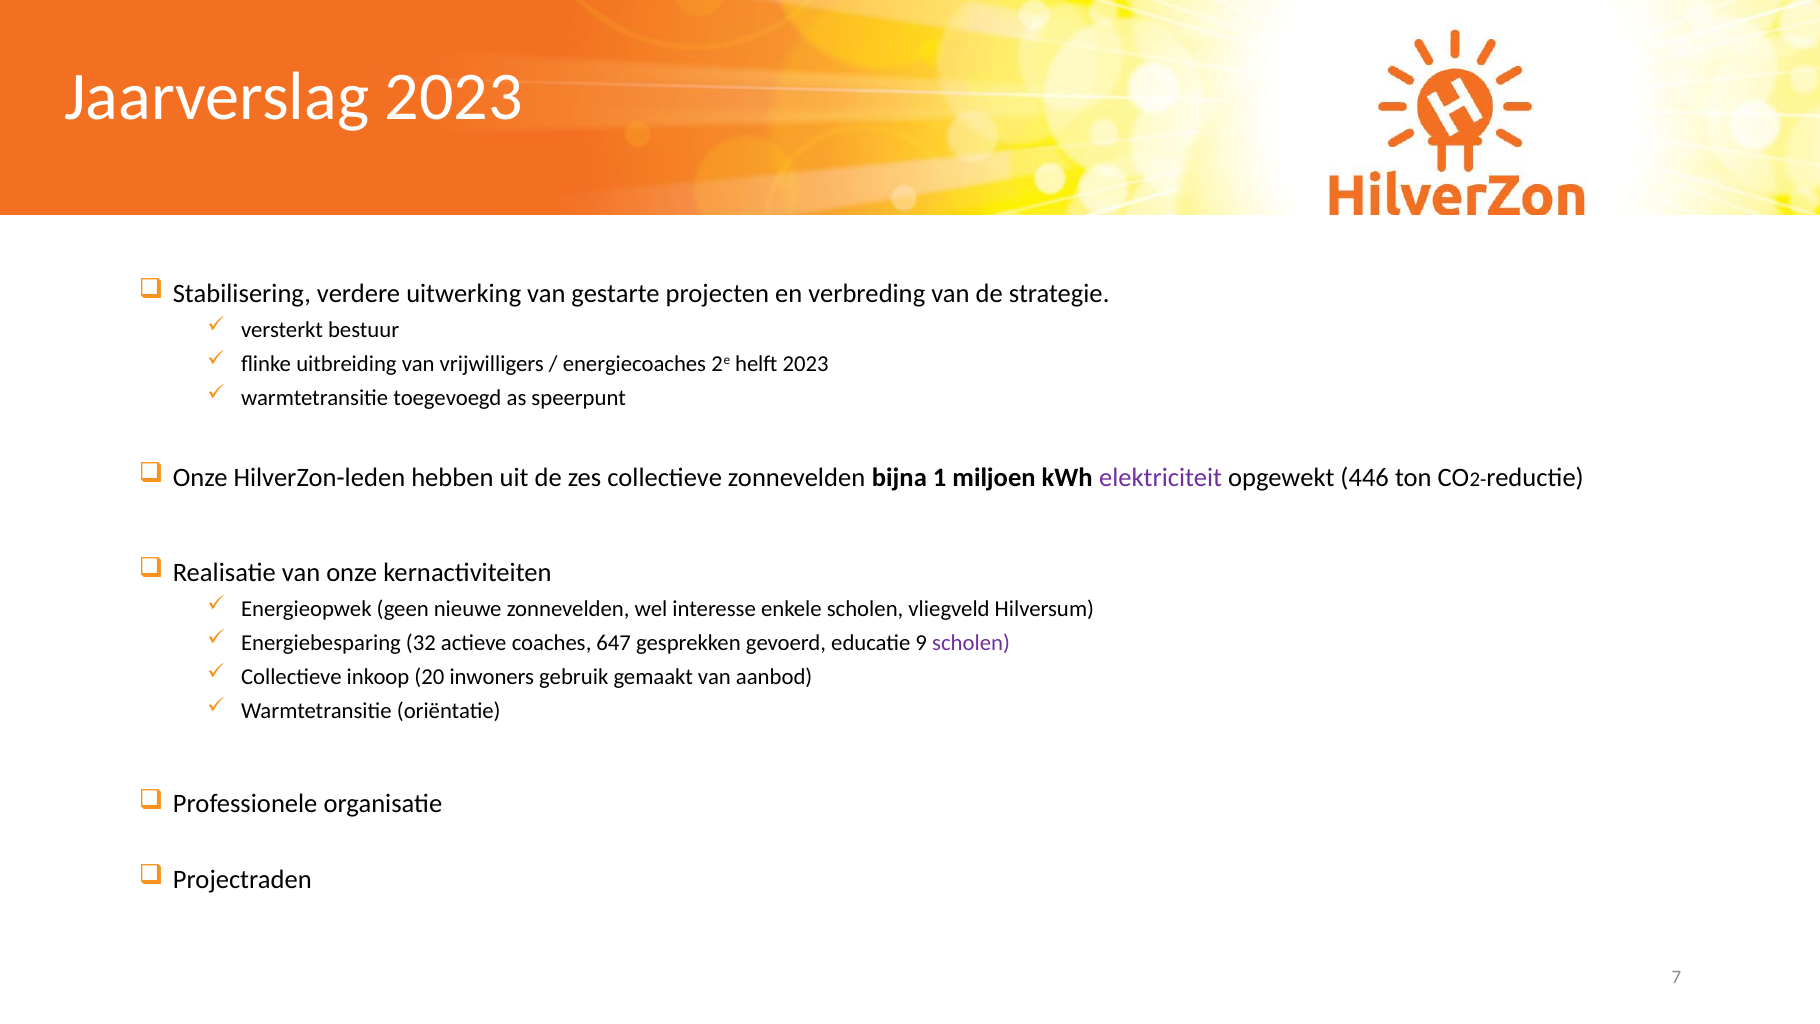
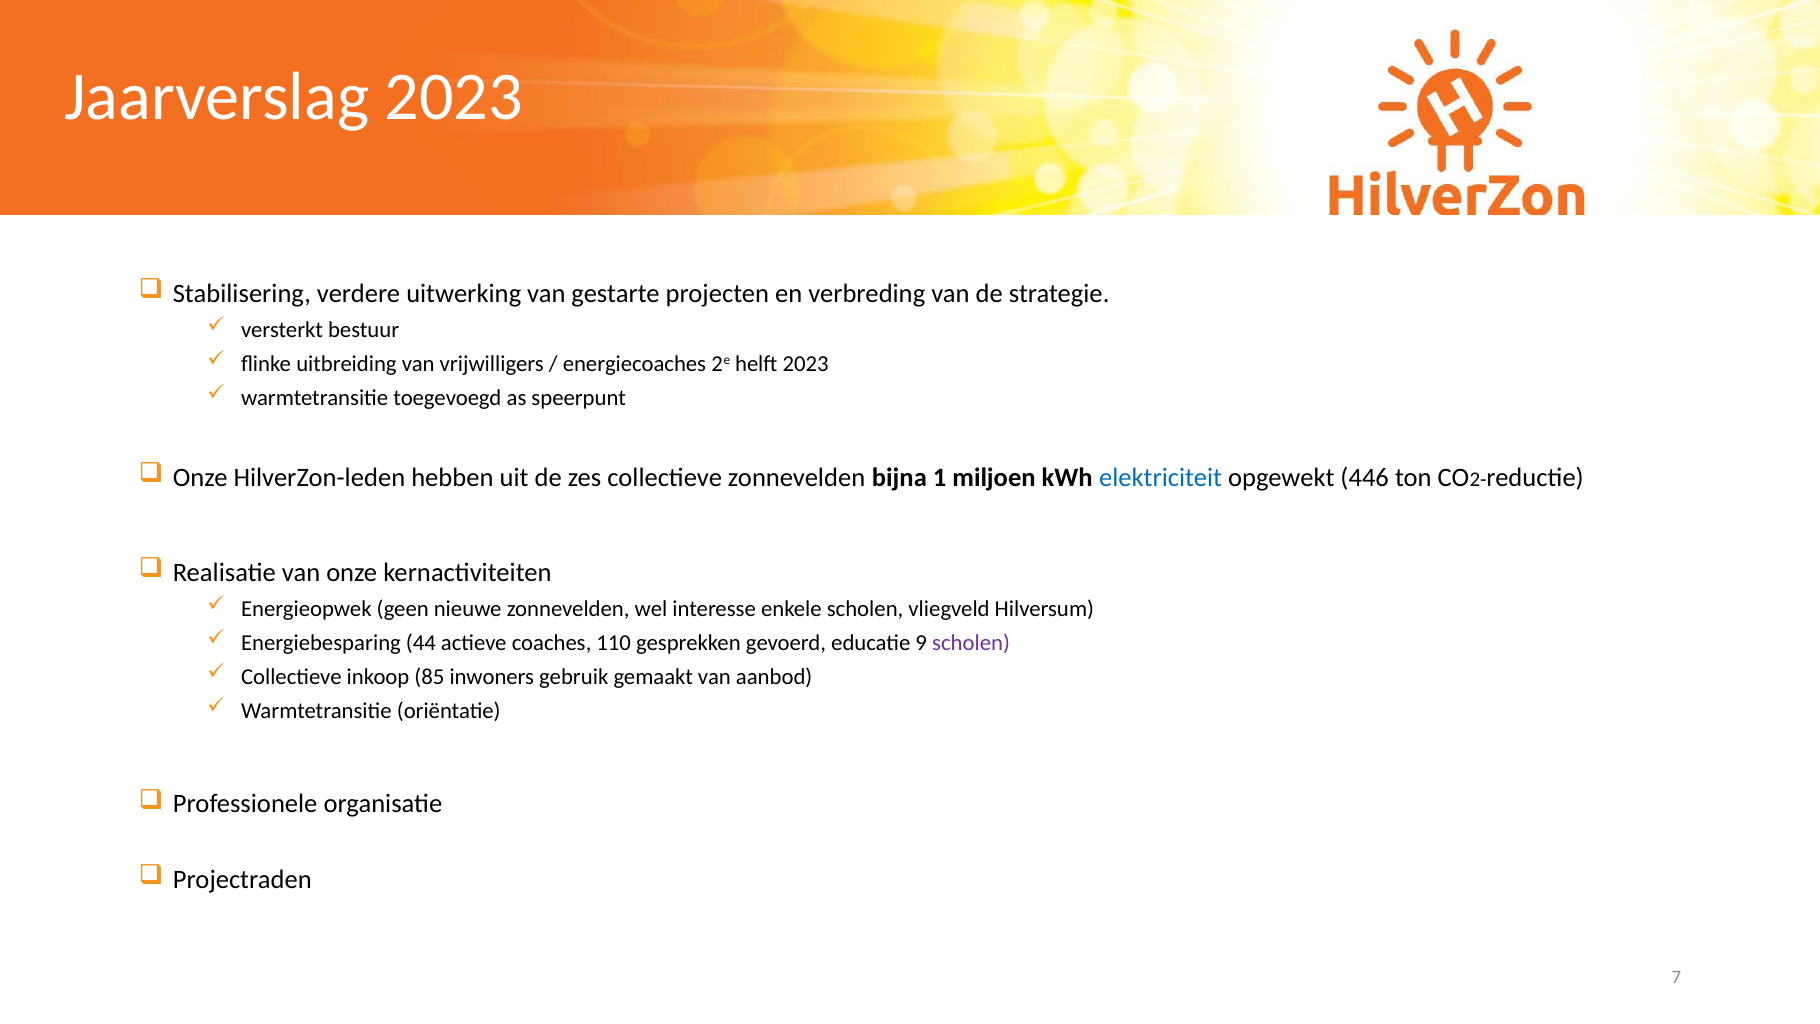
elektriciteit colour: purple -> blue (1161, 477)
32: 32 -> 44 (421, 643)
647: 647 -> 110 (614, 643)
20: 20 -> 85 (429, 677)
